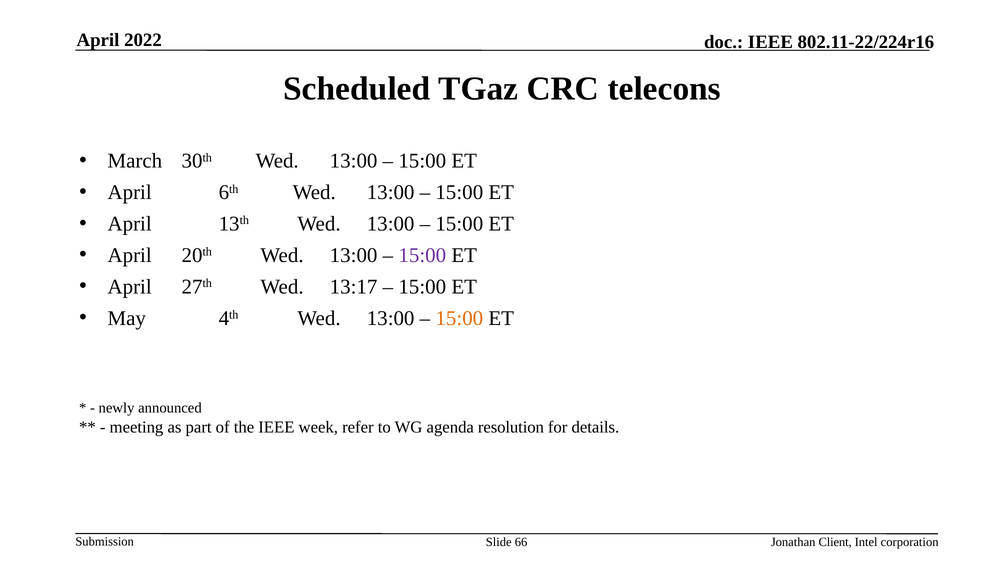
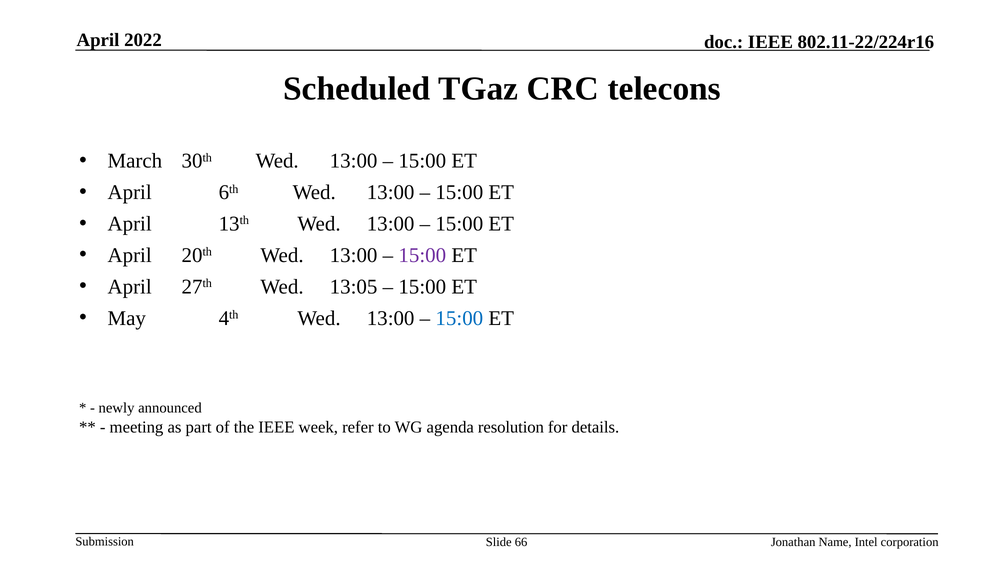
13:17: 13:17 -> 13:05 (354, 287)
15:00 colour: orange -> blue (459, 318)
Client: Client -> Name (835, 542)
